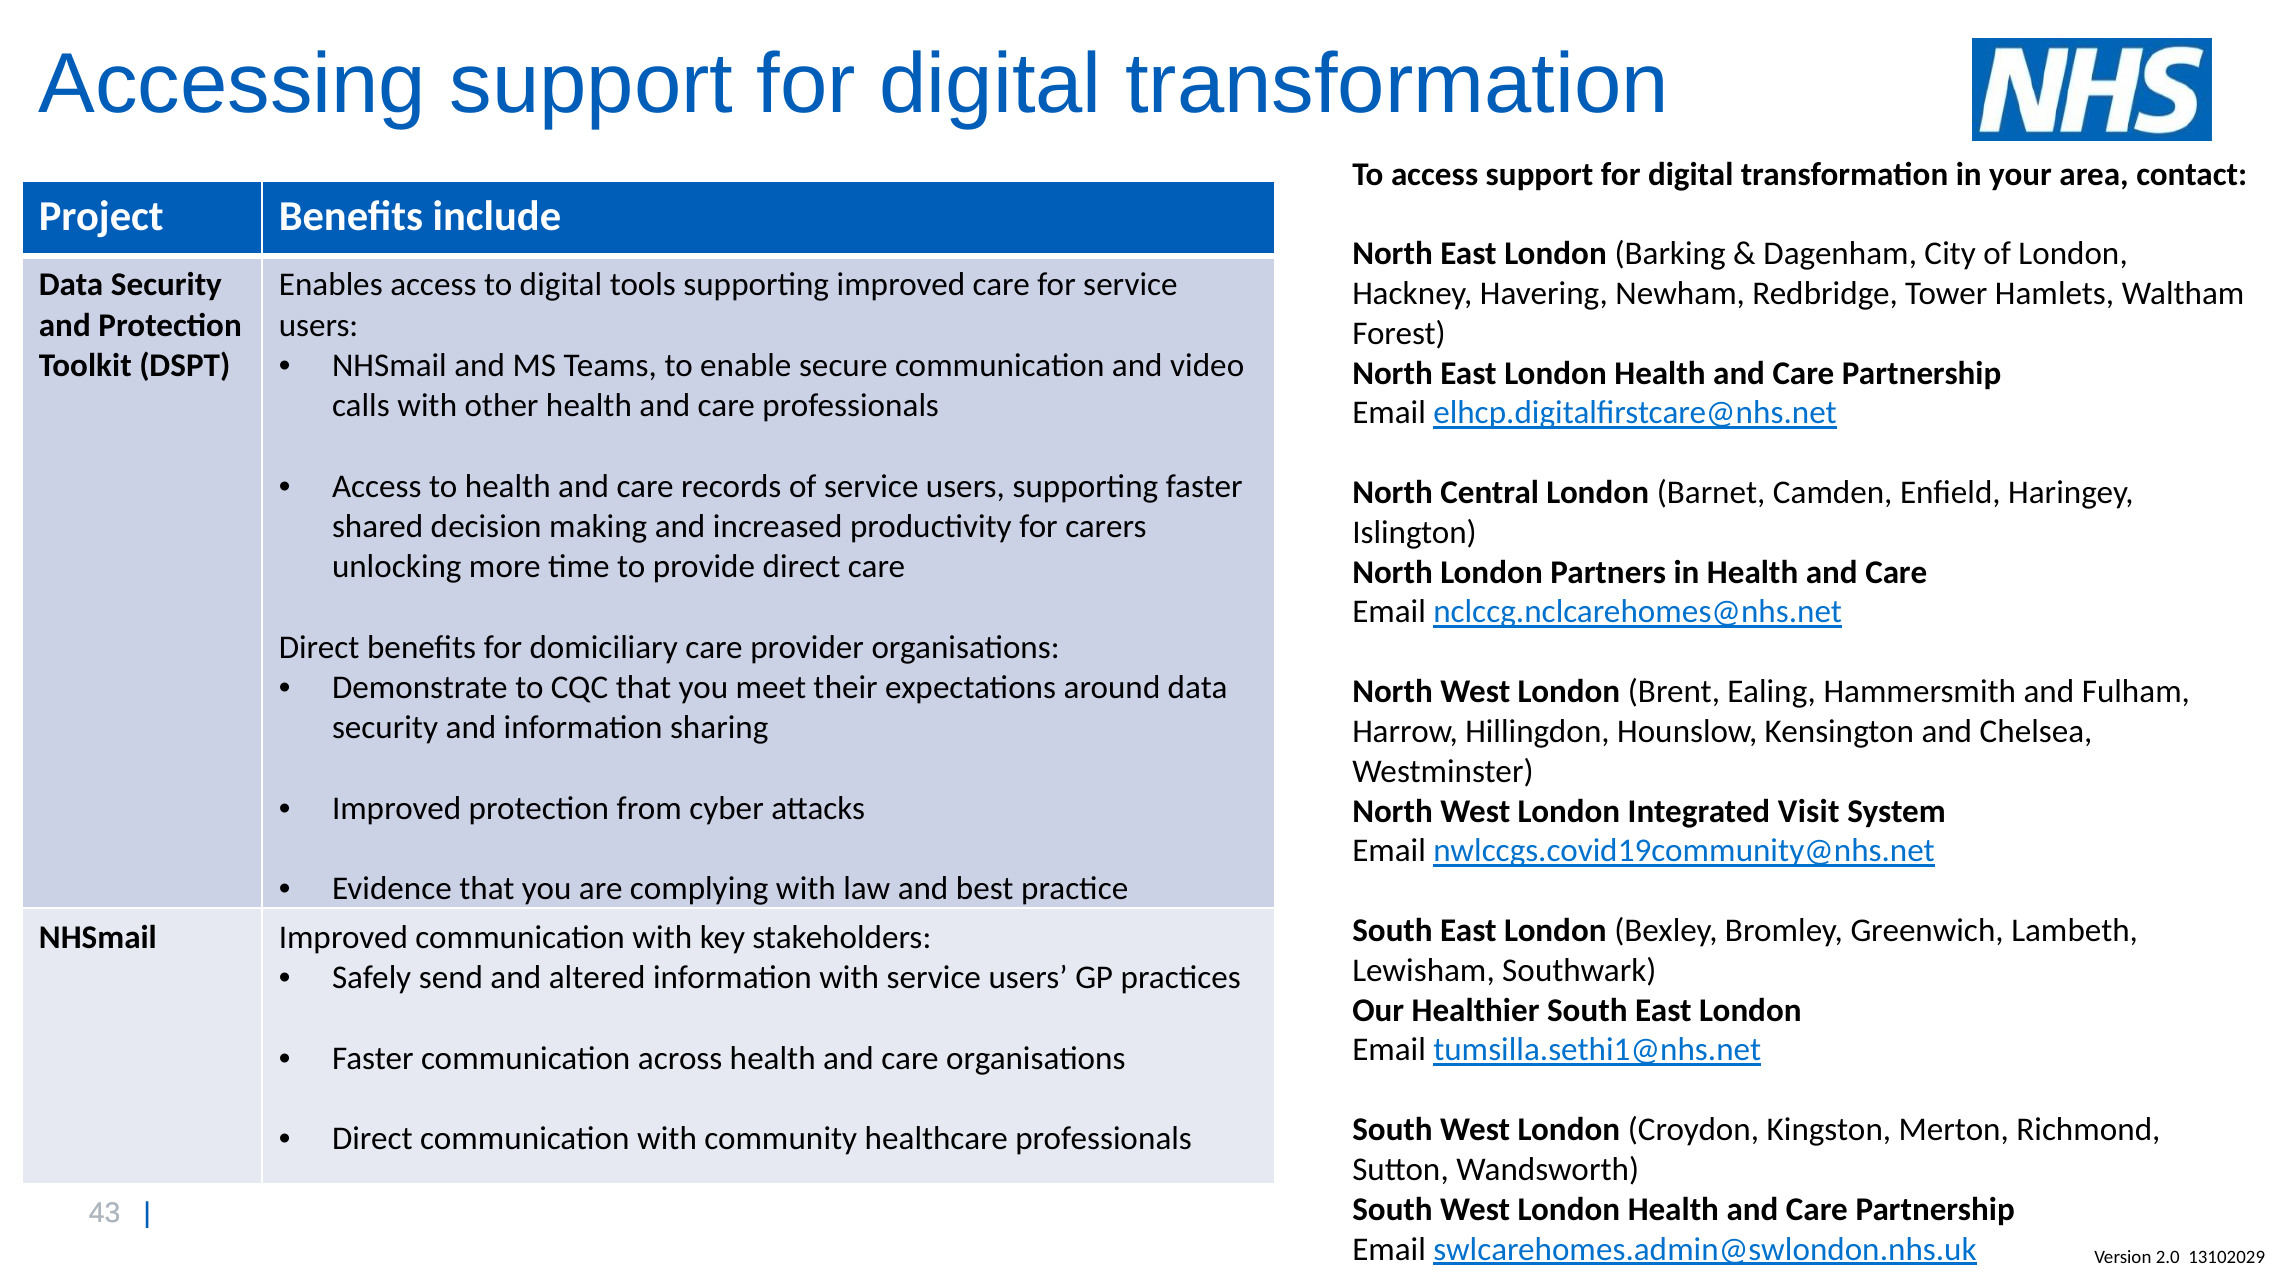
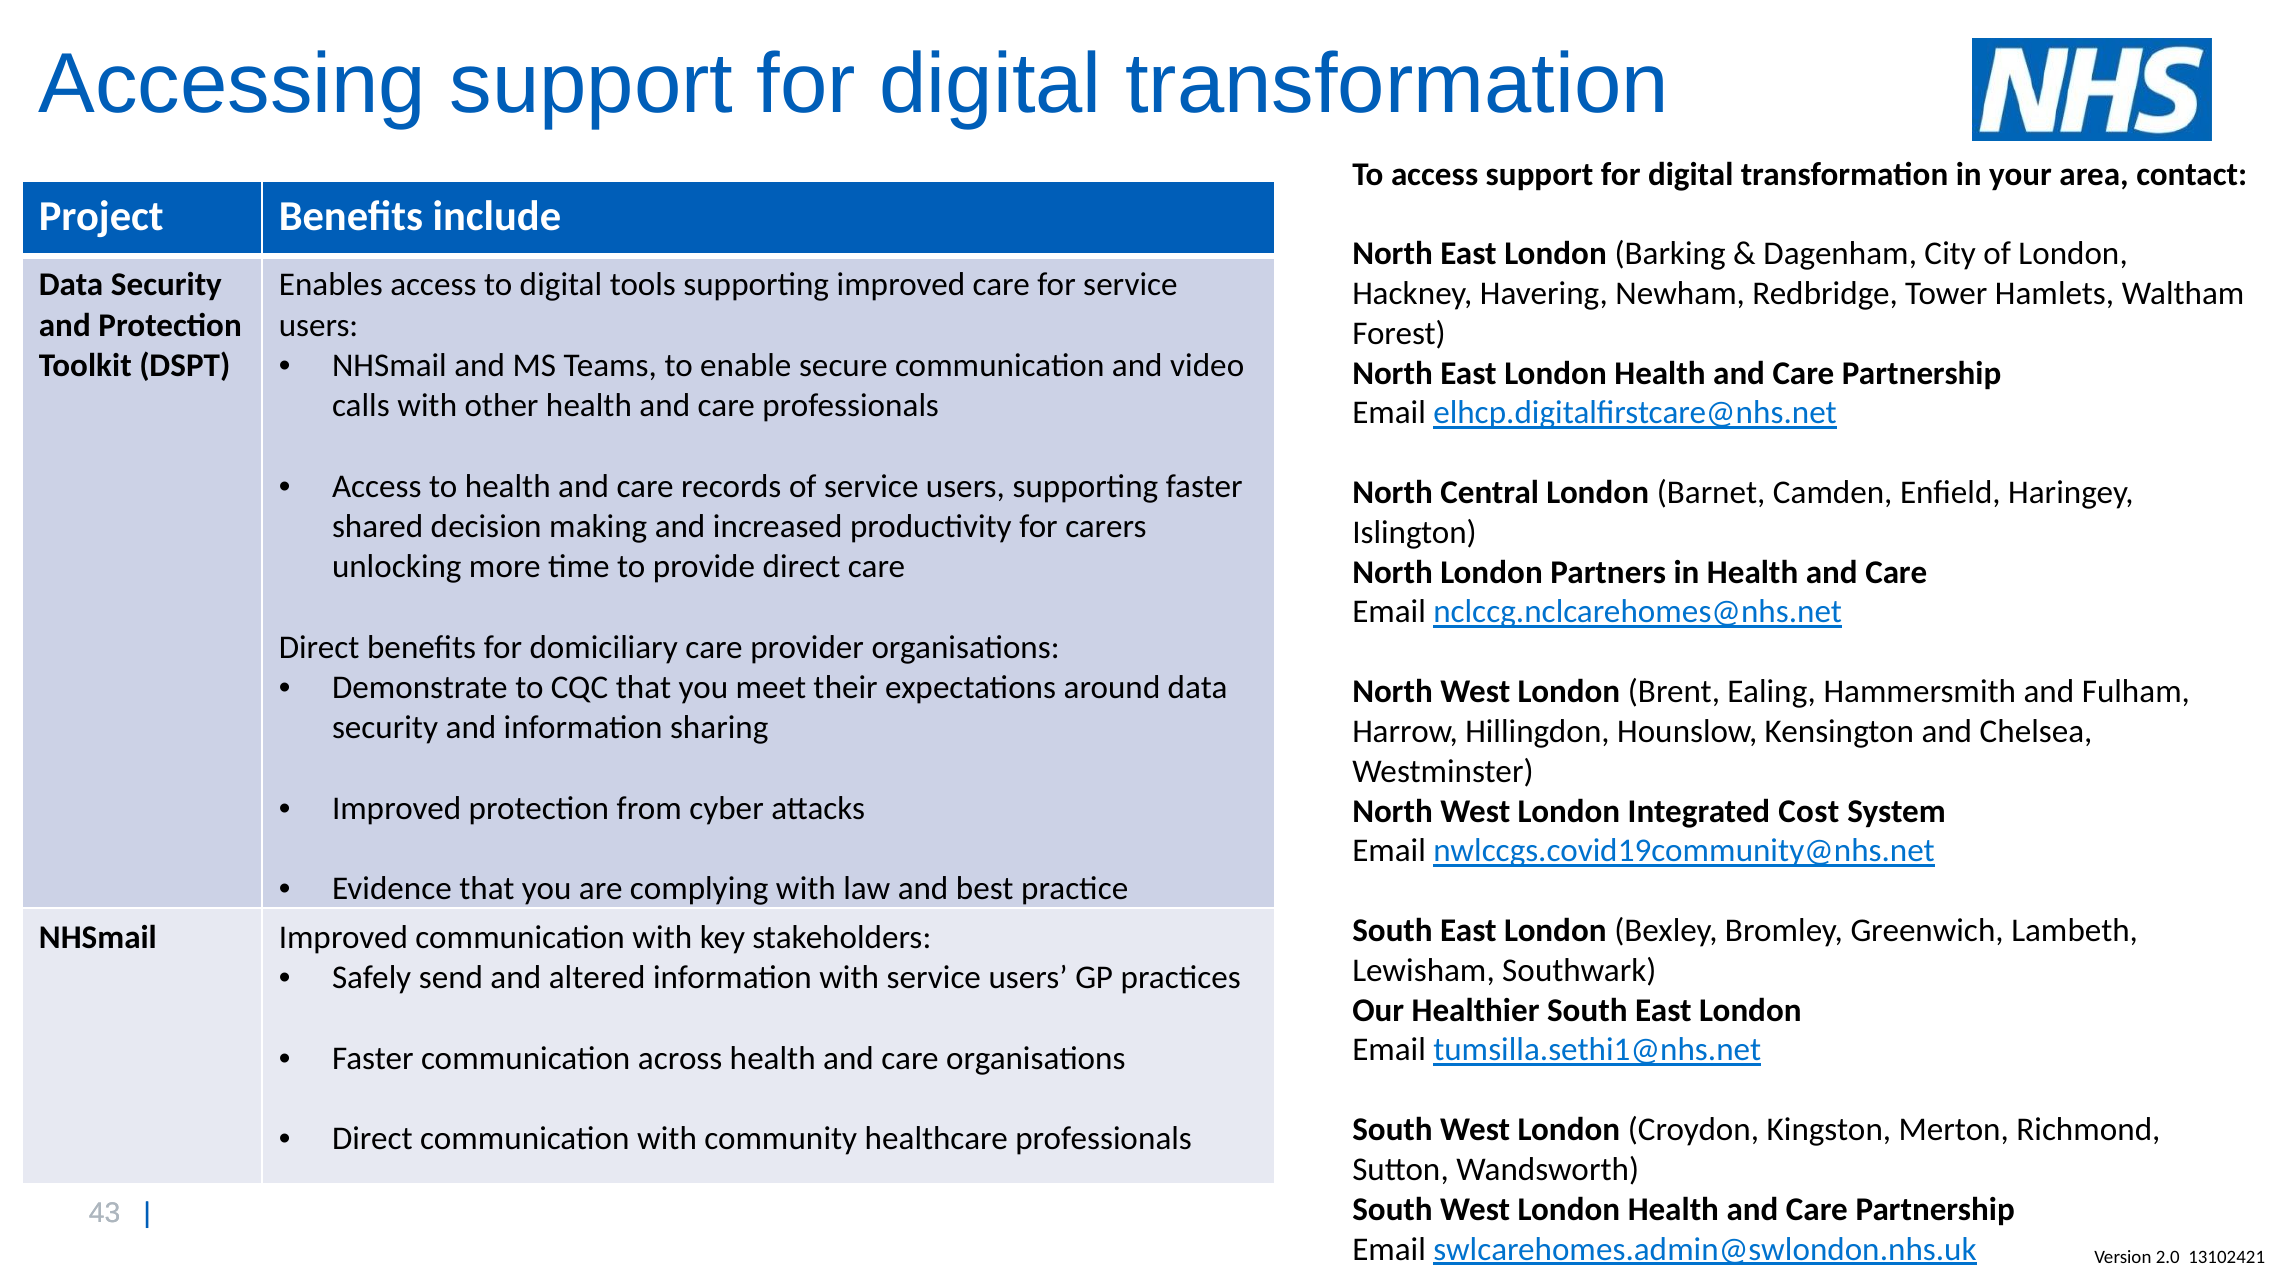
Visit: Visit -> Cost (1809, 811)
13102029: 13102029 -> 13102421 (2227, 1257)
